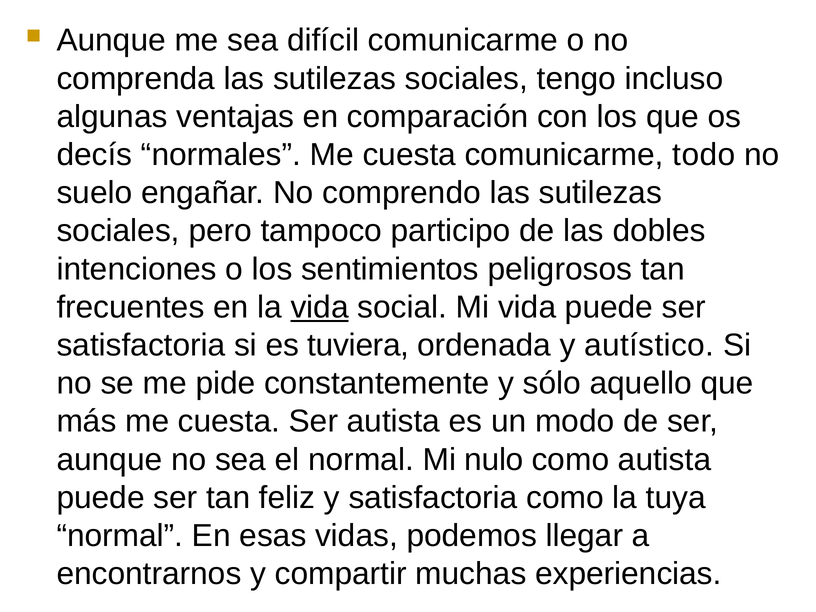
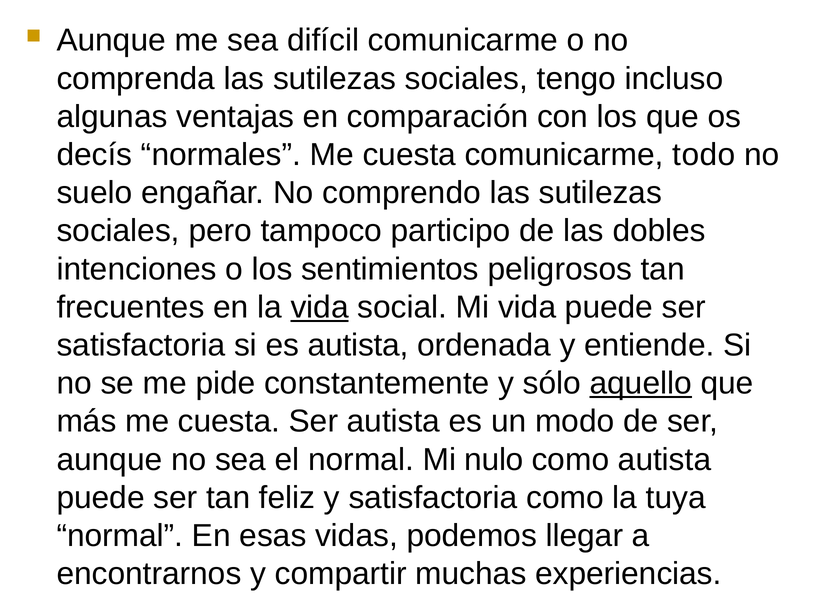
es tuviera: tuviera -> autista (358, 345)
autístico: autístico -> entiende (649, 345)
aquello underline: none -> present (641, 383)
